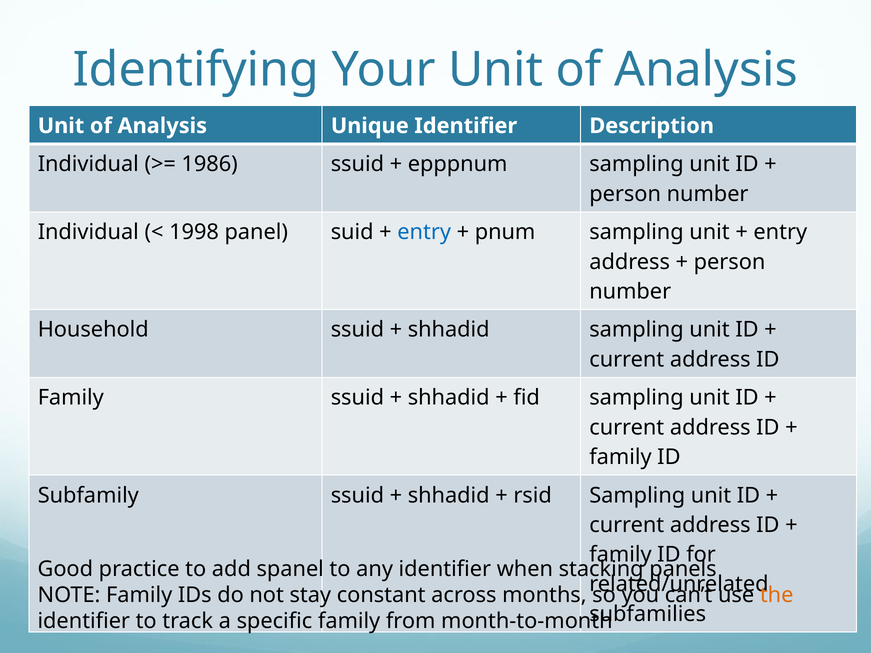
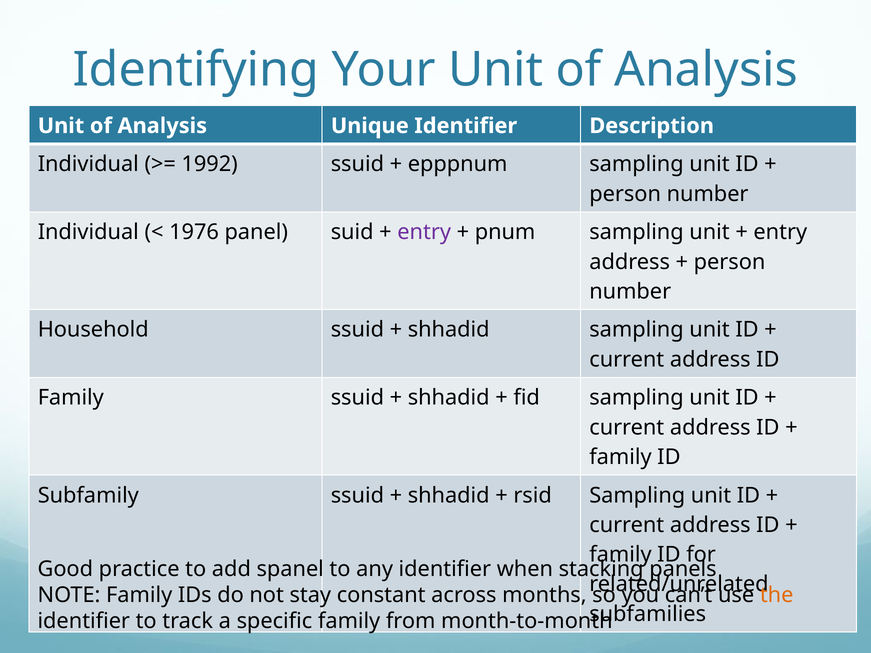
1986: 1986 -> 1992 (210, 164)
1998: 1998 -> 1976 (194, 232)
entry colour: blue -> purple (424, 232)
